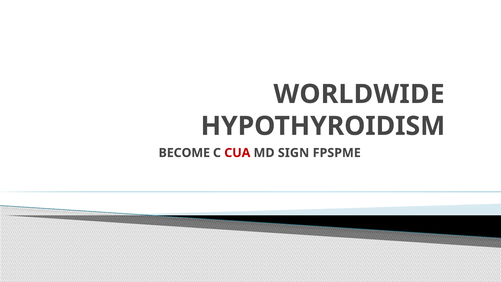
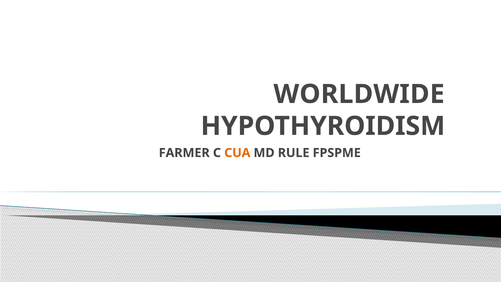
BECOME: BECOME -> FARMER (184, 153)
CUA colour: red -> orange (237, 153)
SIGN: SIGN -> RULE (294, 153)
